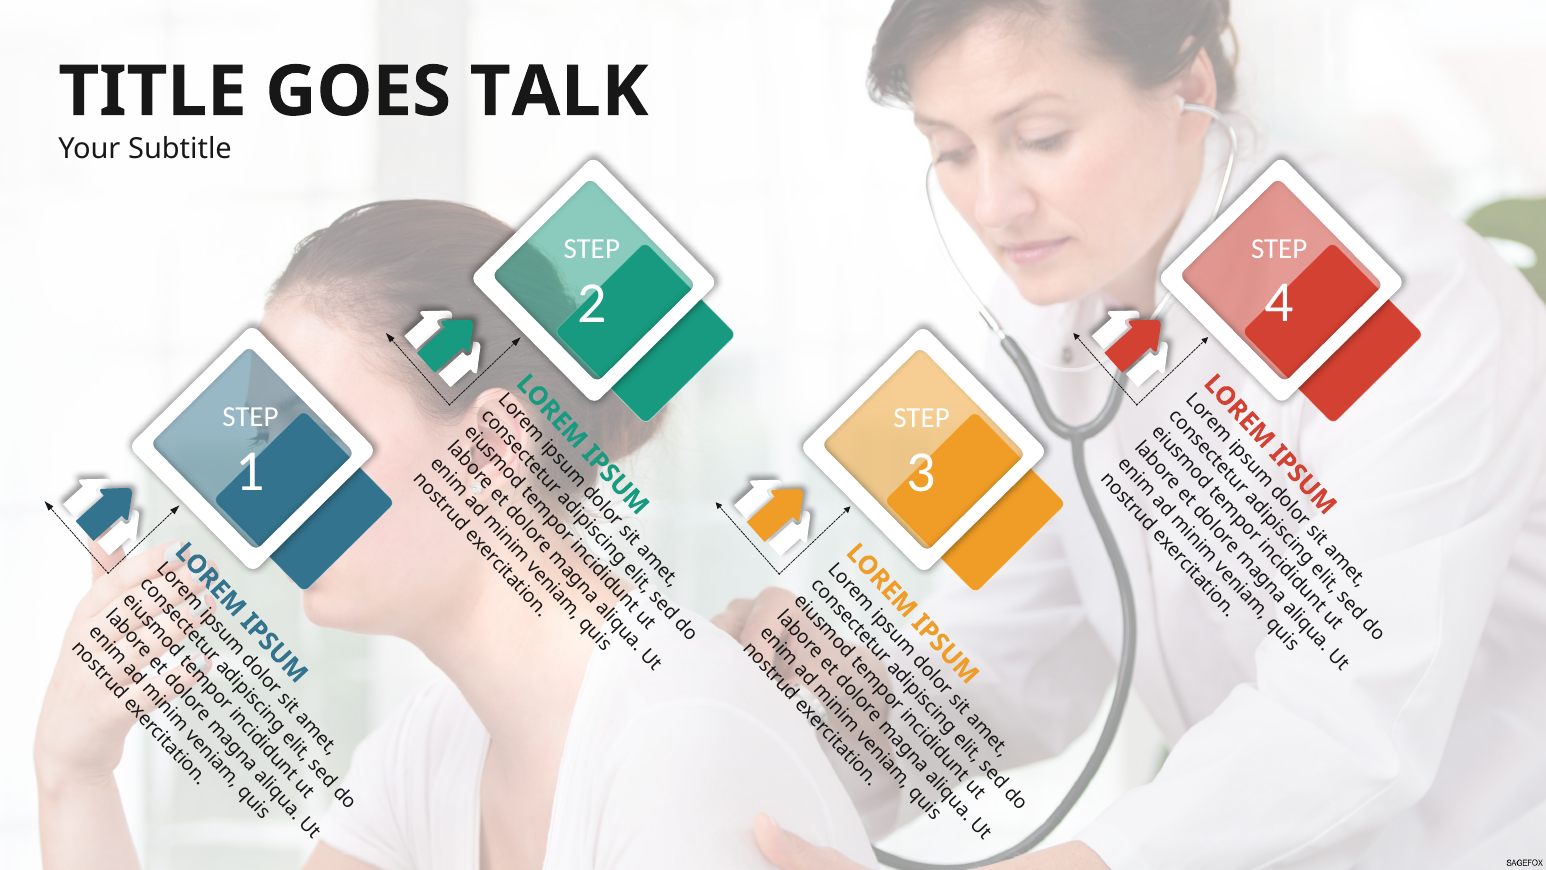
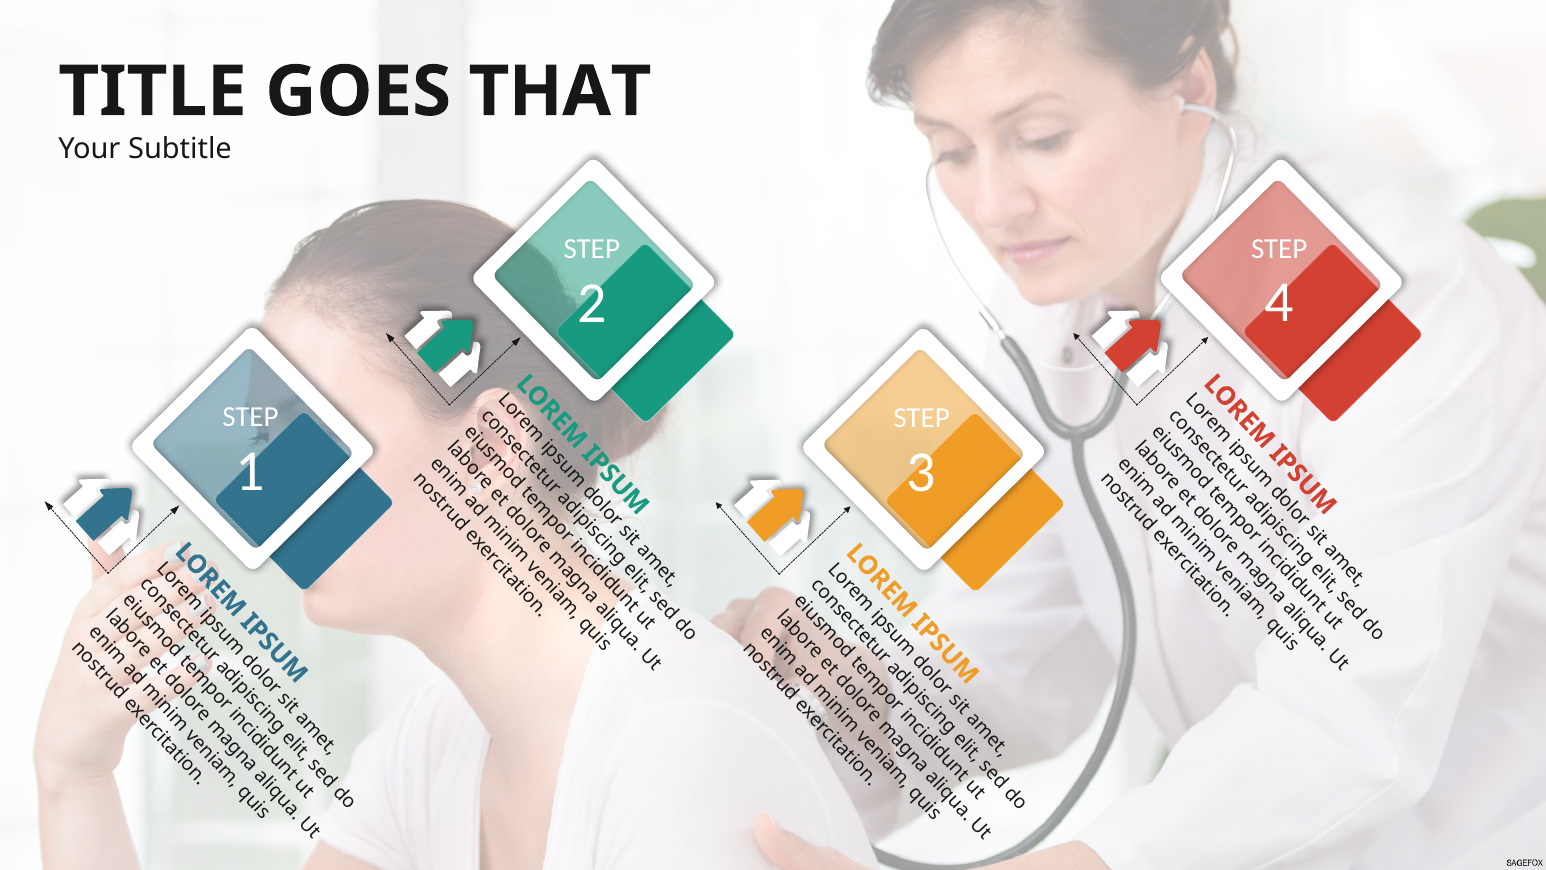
TALK: TALK -> THAT (560, 92)
